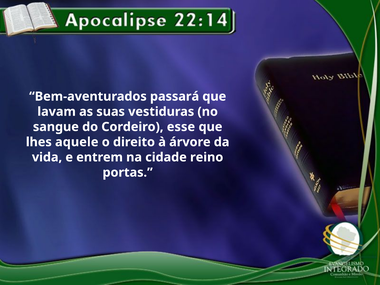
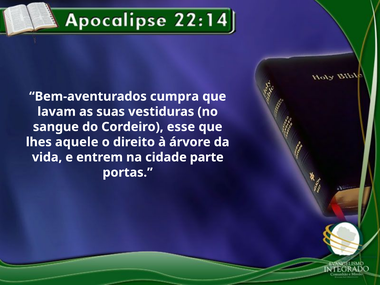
passará: passará -> cumpra (174, 96)
reino: reino -> parte (207, 157)
